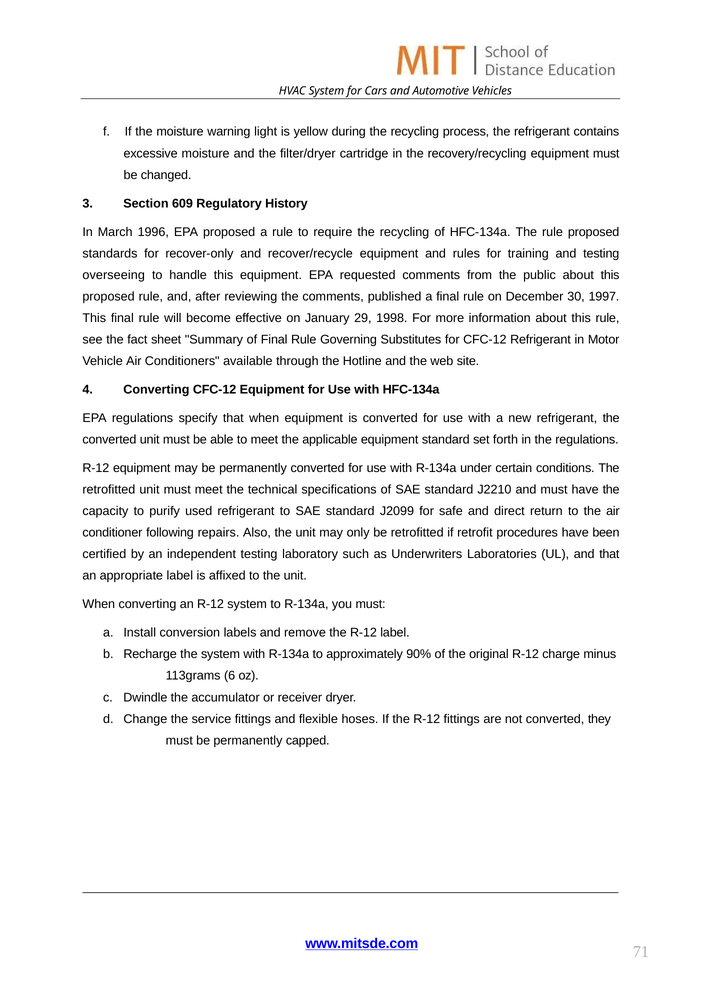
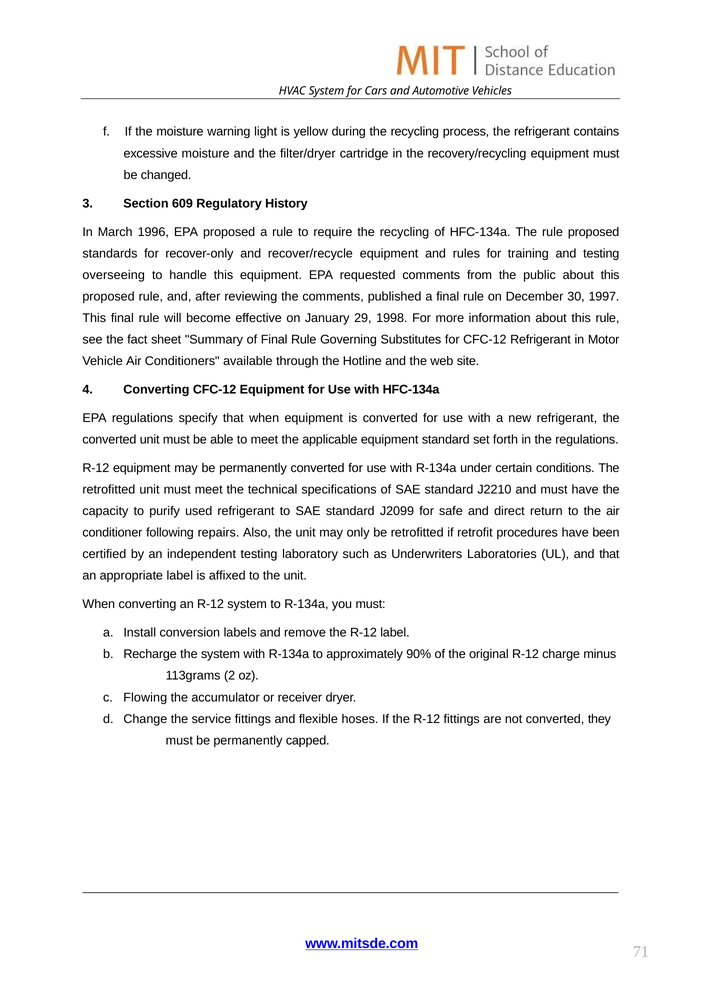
6: 6 -> 2 (230, 676)
Dwindle: Dwindle -> Flowing (145, 698)
